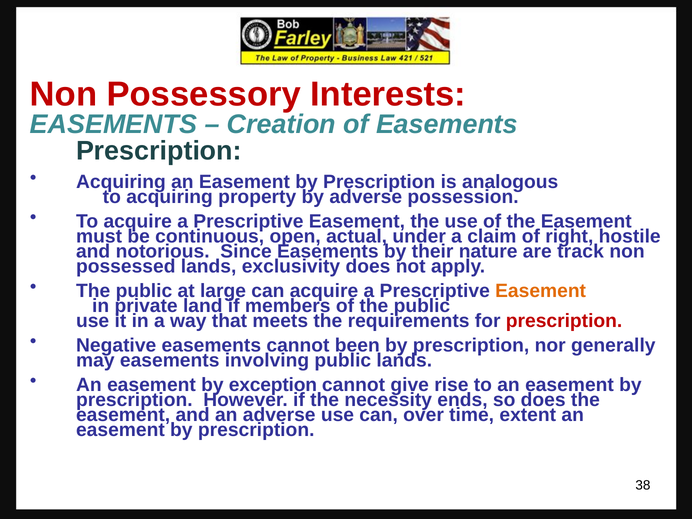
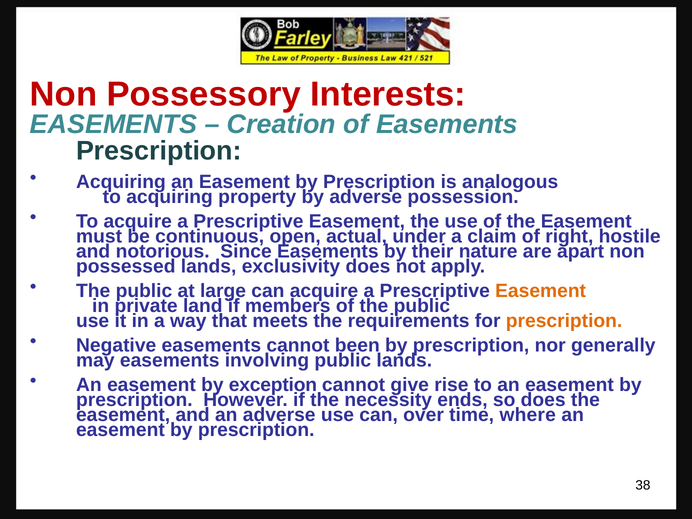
track: track -> apart (581, 251)
prescription colour: red -> orange (564, 321)
extent: extent -> where (528, 415)
